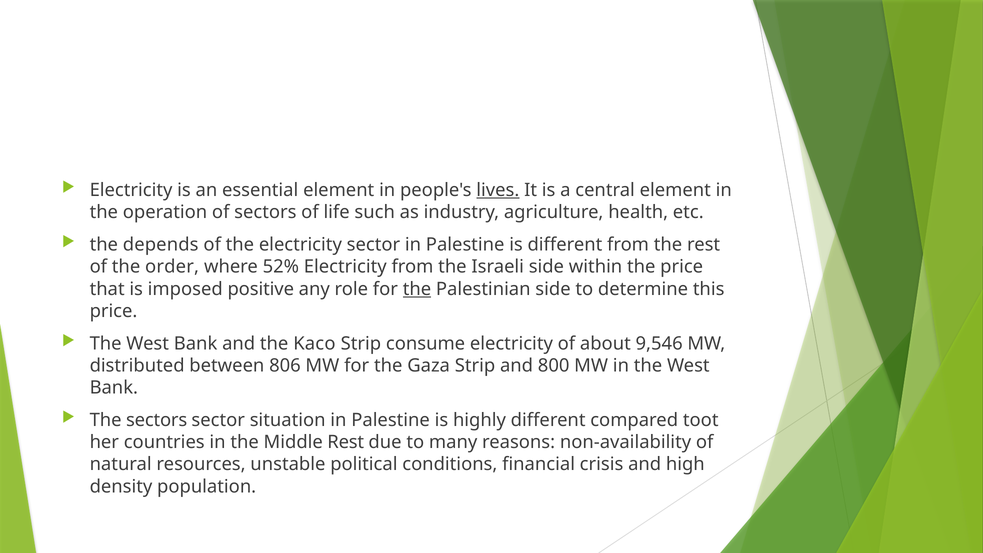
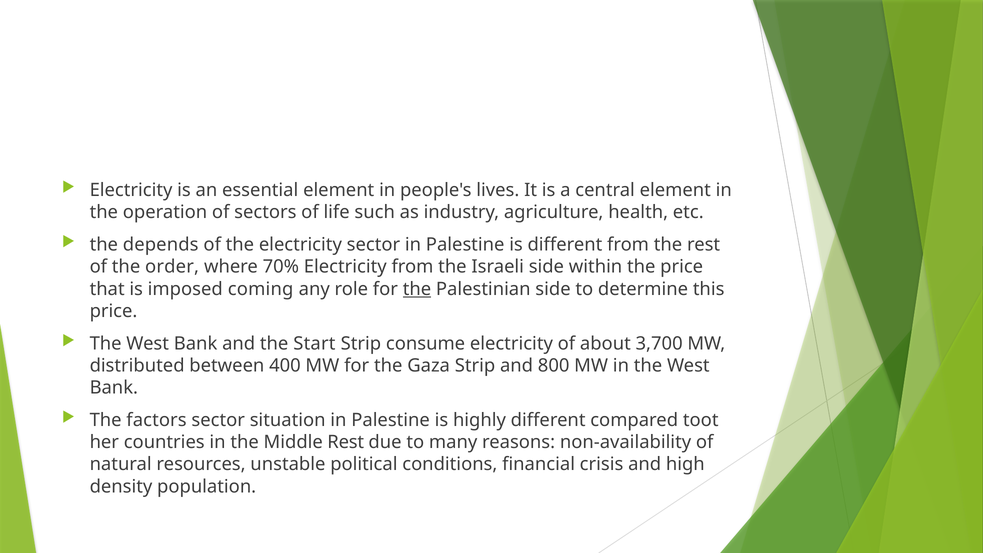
lives underline: present -> none (498, 190)
52%: 52% -> 70% (281, 267)
positive: positive -> coming (261, 289)
Kaco: Kaco -> Start (314, 343)
9,546: 9,546 -> 3,700 (659, 343)
806: 806 -> 400 (285, 366)
The sectors: sectors -> factors (157, 420)
